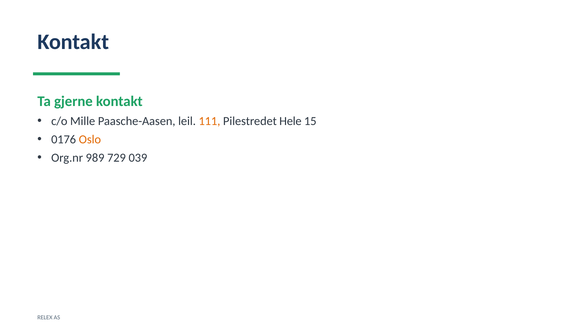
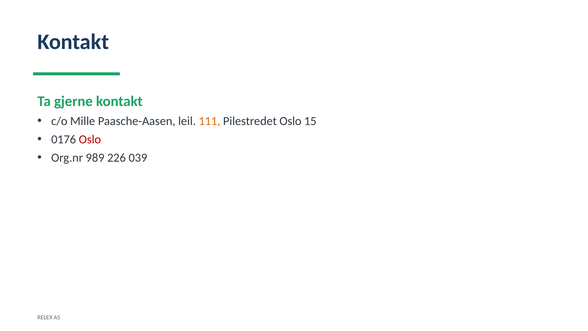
Pilestredet Hele: Hele -> Oslo (290, 121)
Oslo colour: orange -> red (90, 139)
729: 729 -> 226 (116, 158)
